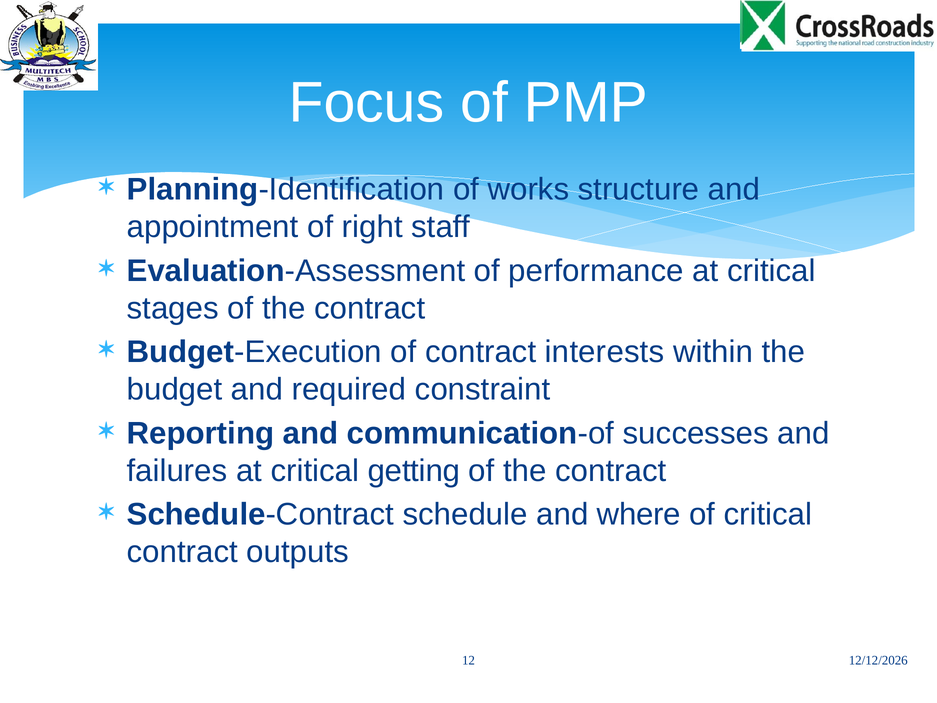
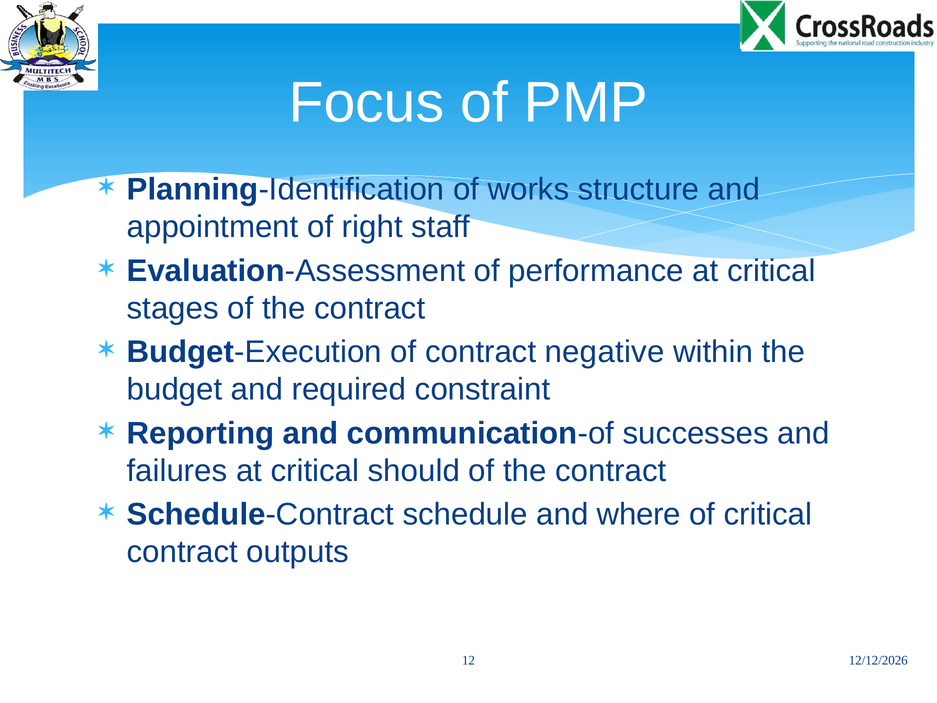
interests: interests -> negative (605, 352)
getting: getting -> should (414, 471)
